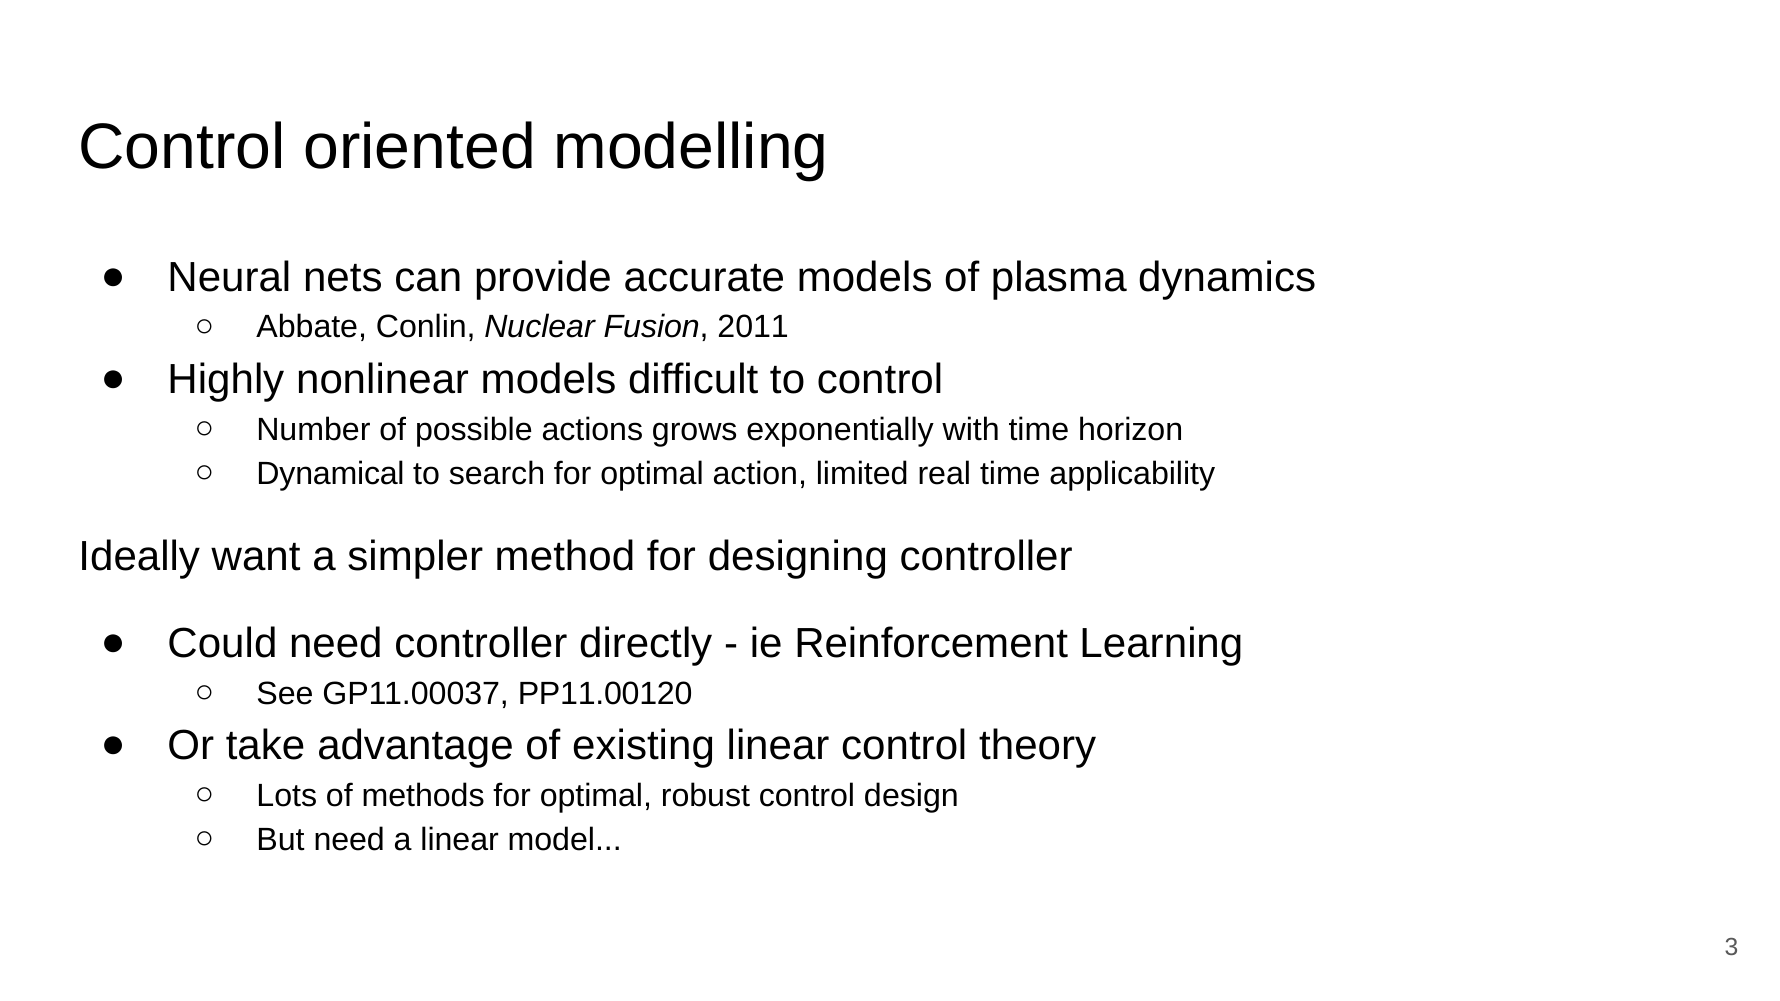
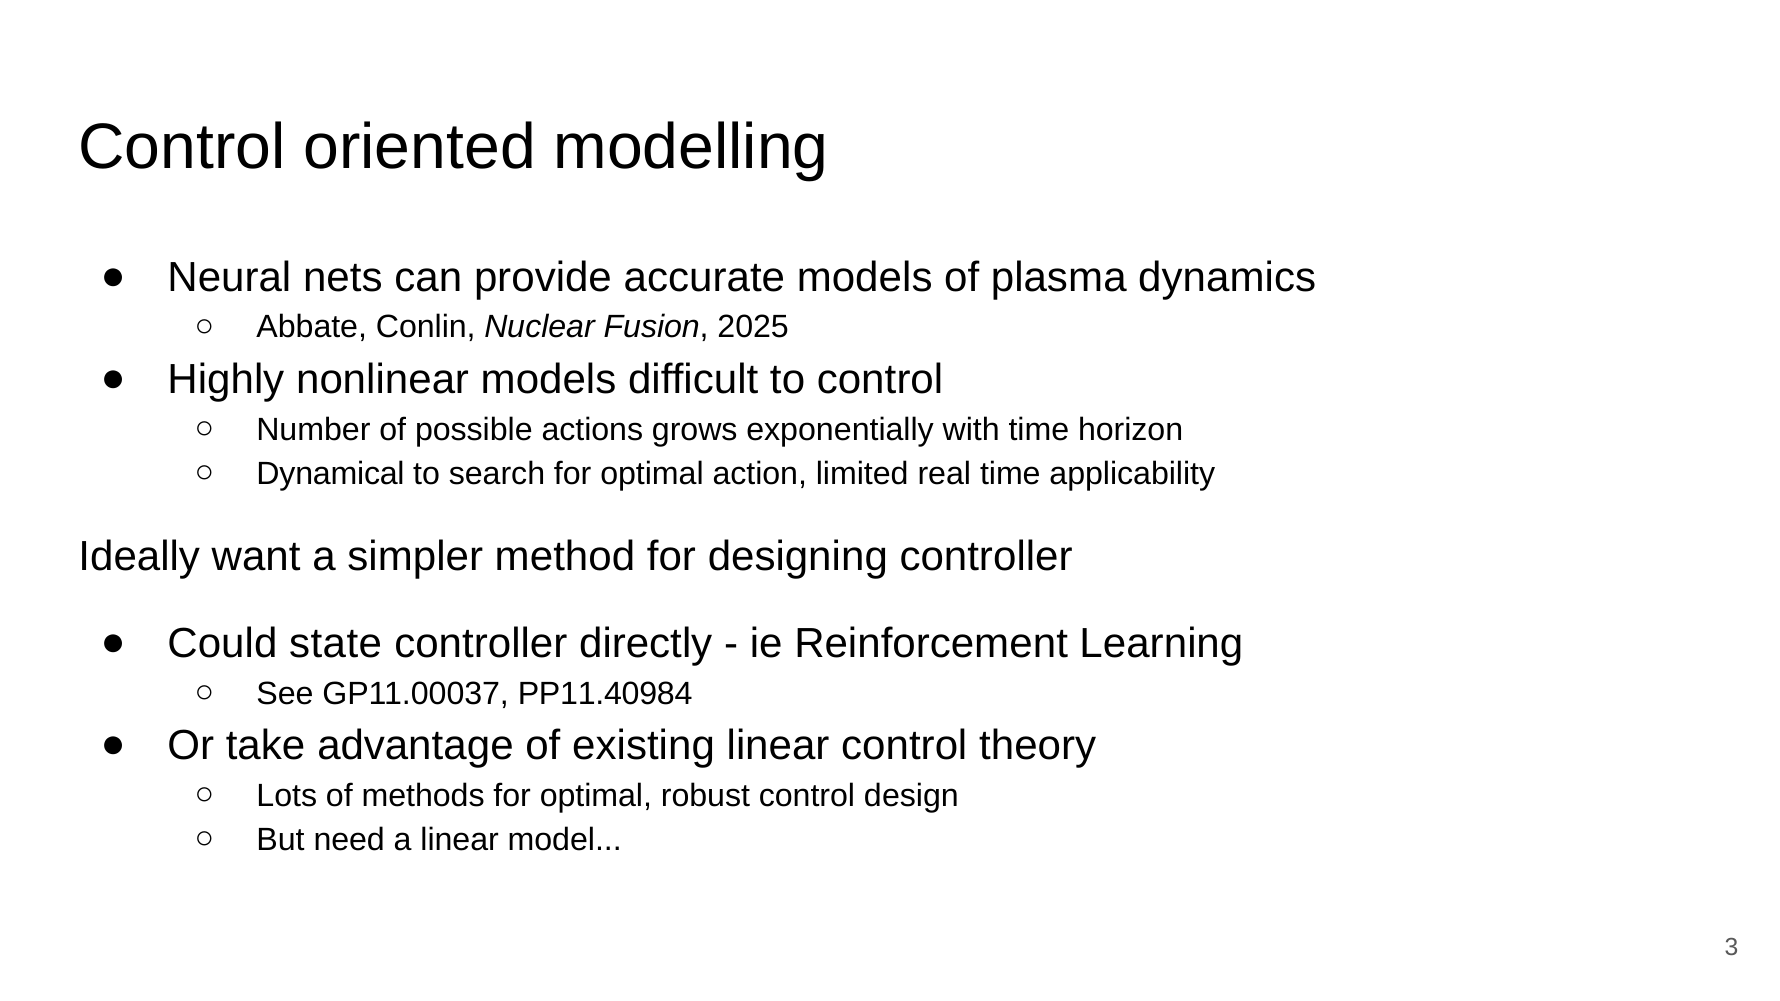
2011: 2011 -> 2025 (753, 327)
Could need: need -> state (336, 644)
PP11.00120: PP11.00120 -> PP11.40984 (605, 694)
